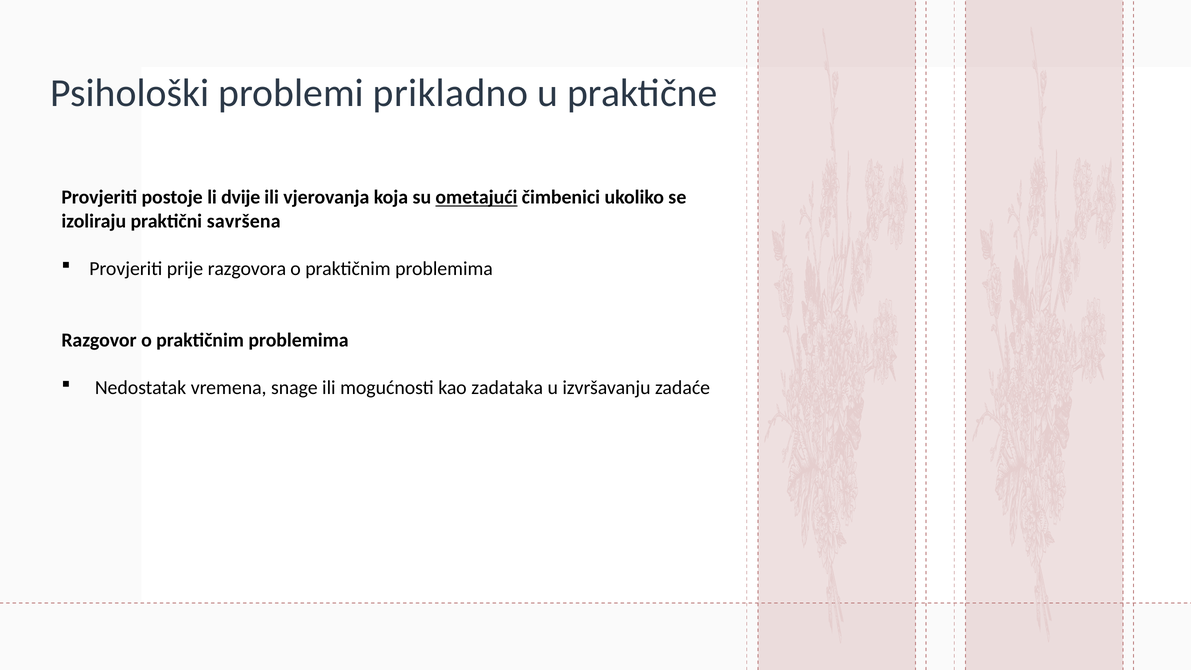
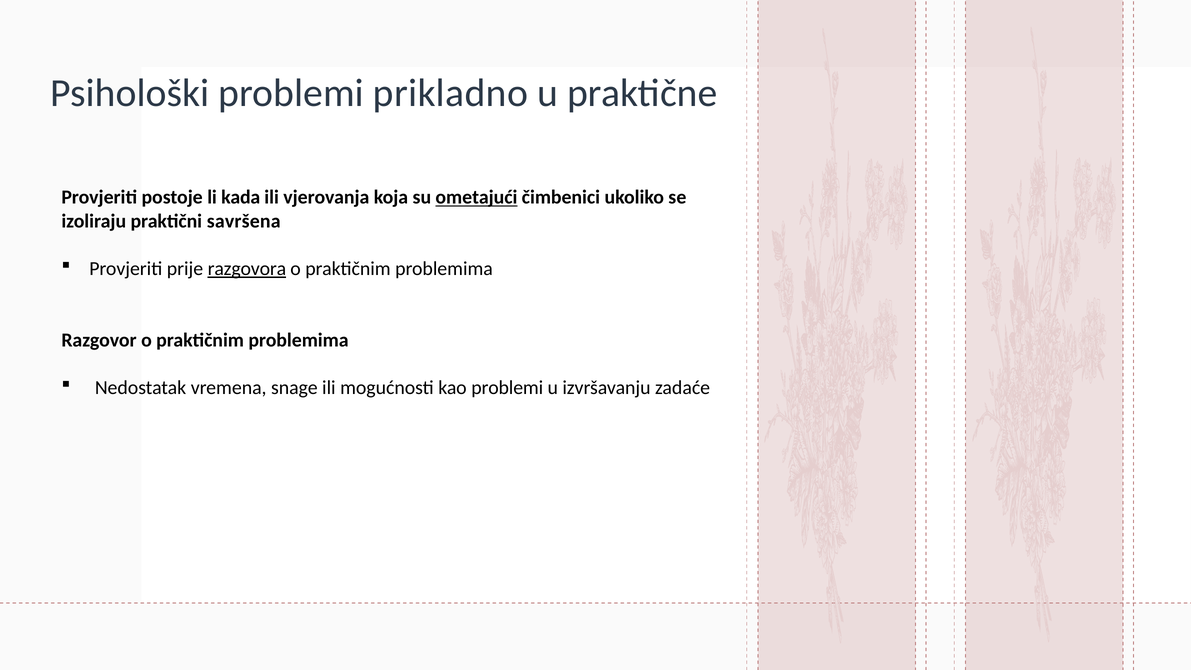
dvije: dvije -> kada (241, 197)
razgovora underline: none -> present (247, 269)
kao zadataka: zadataka -> problemi (507, 388)
